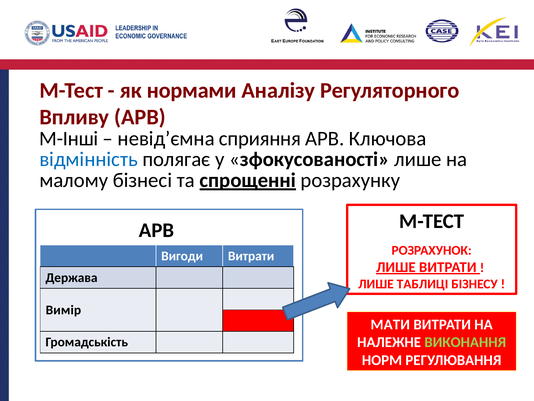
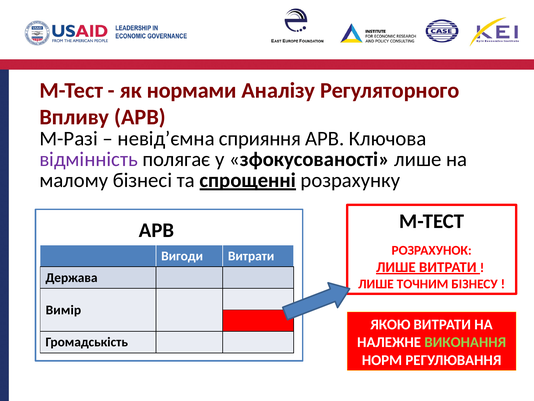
М-Інші: М-Інші -> М-Разі (69, 138)
відмінність colour: blue -> purple (89, 159)
ТАБЛИЦІ: ТАБЛИЦІ -> ТОЧНИМ (423, 284)
МАТИ: МАТИ -> ЯКОЮ (390, 324)
